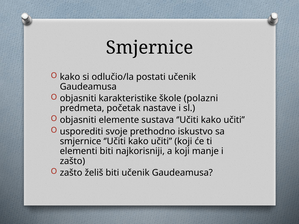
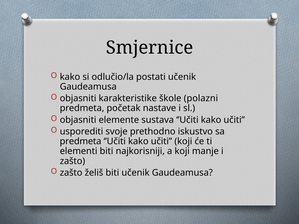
smjernice: smjernice -> predmeta (81, 141)
